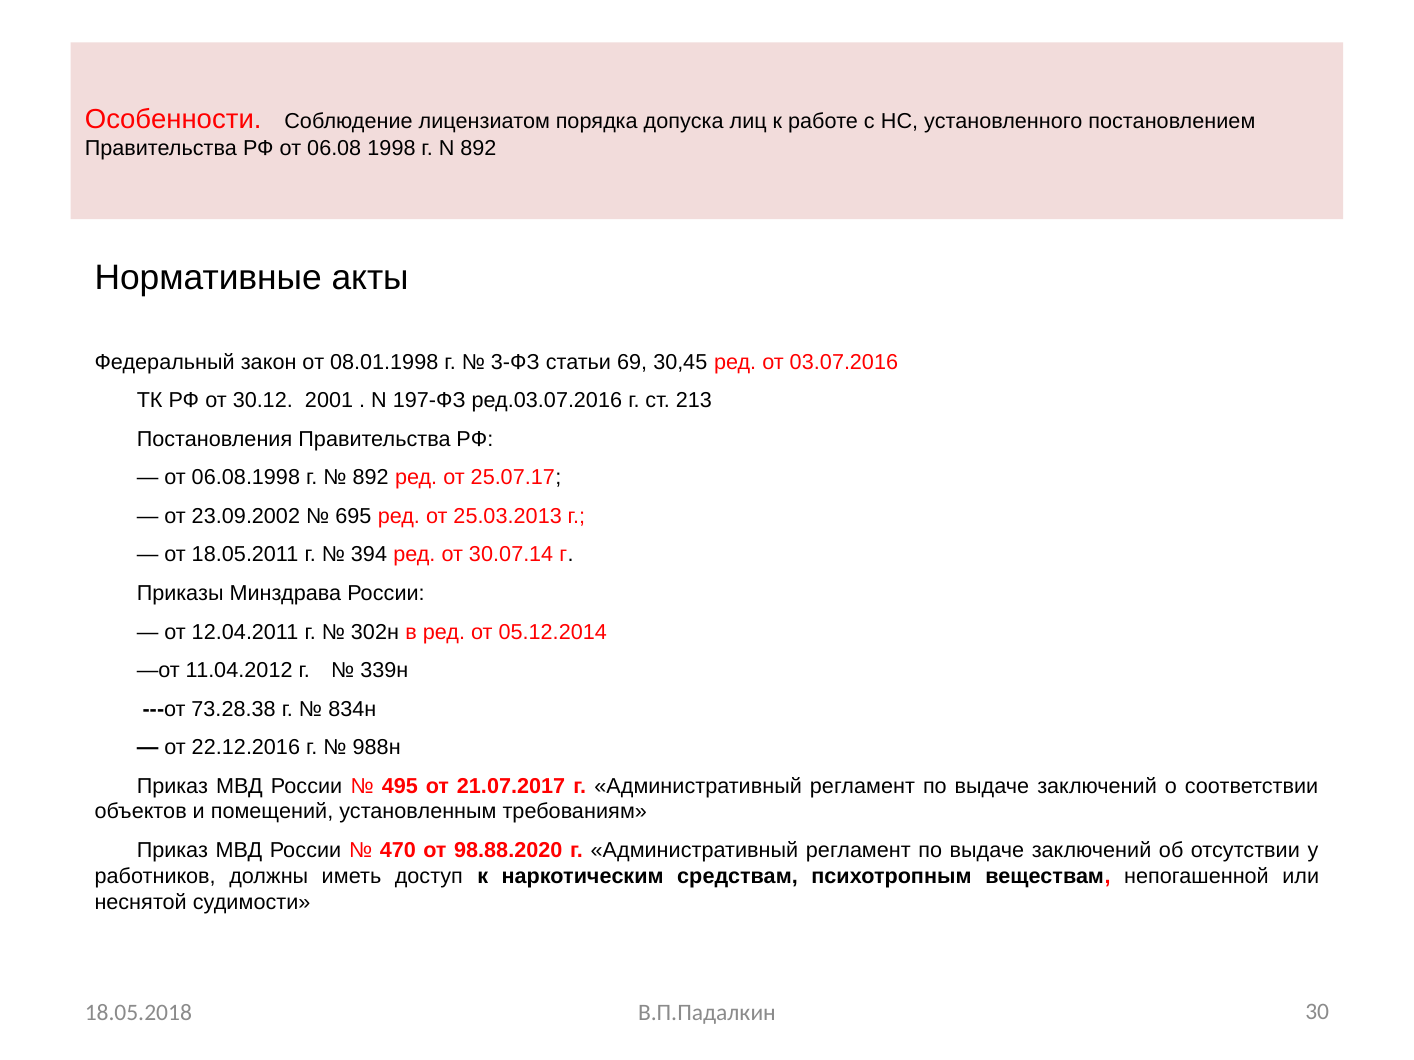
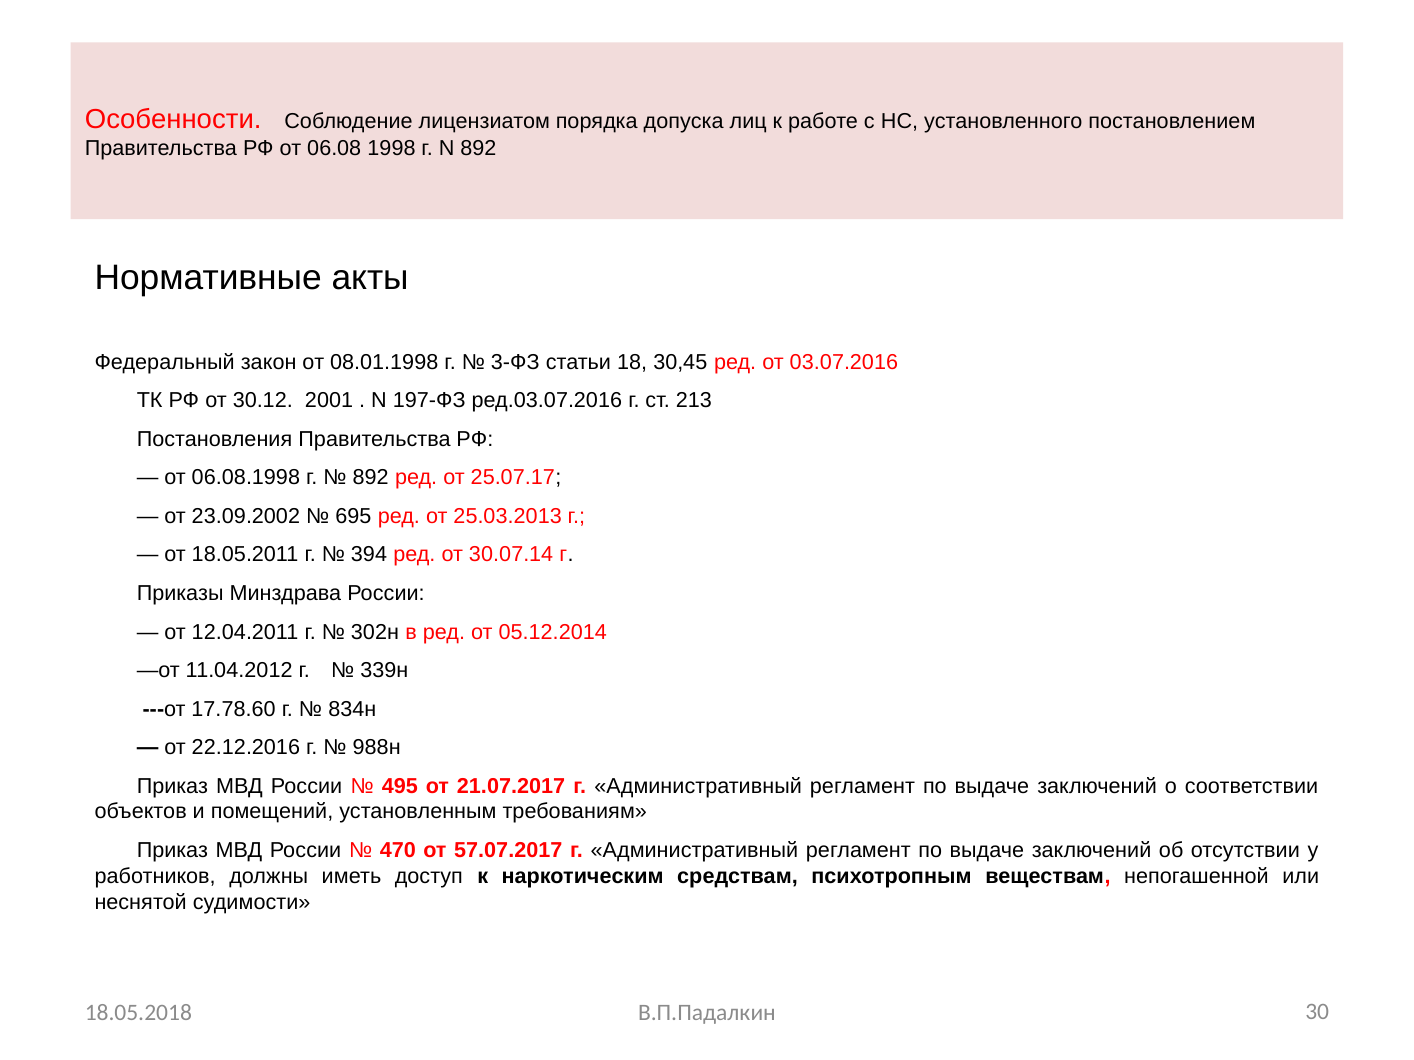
69: 69 -> 18 (632, 363)
73.28.38: 73.28.38 -> 17.78.60 (234, 709)
98.88.2020: 98.88.2020 -> 57.07.2017 (508, 851)
